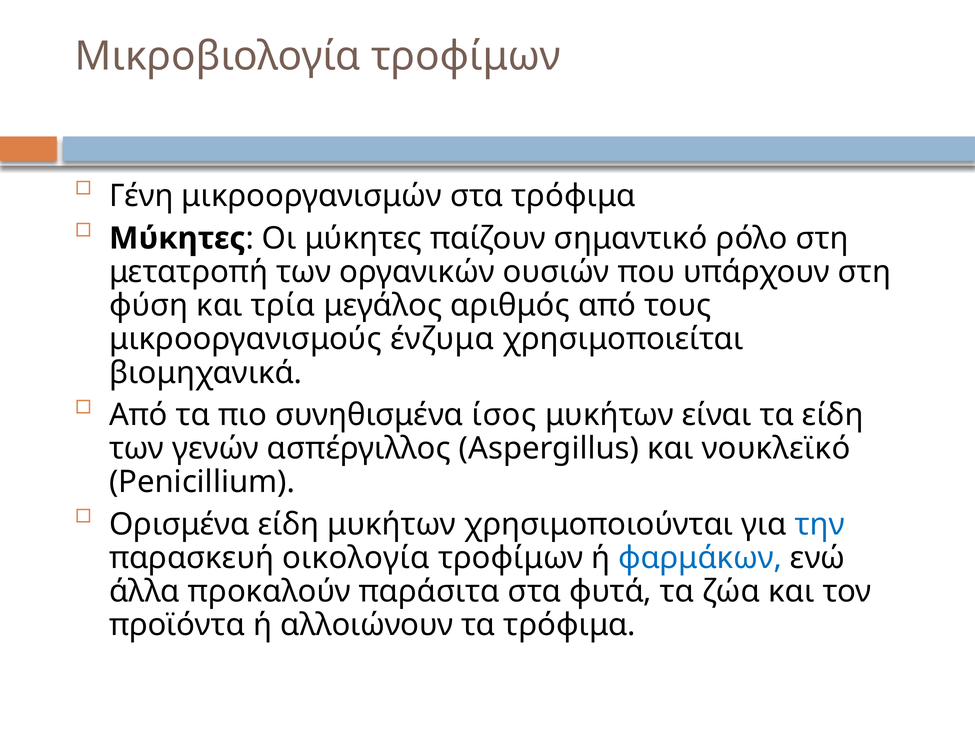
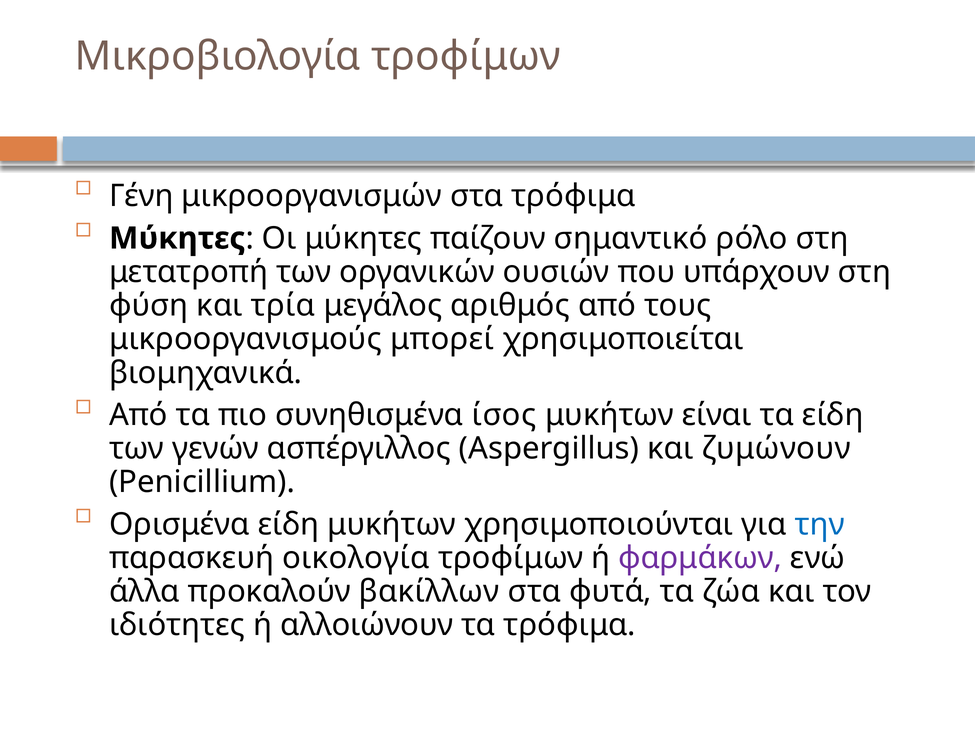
ένζυμα: ένζυμα -> μπορεί (442, 339)
νουκλεϊκό: νουκλεϊκό -> ζυμώνουν (776, 449)
φαρμάκων colour: blue -> purple (700, 558)
παράσιτα: παράσιτα -> βακίλλων (429, 592)
προϊόντα: προϊόντα -> ιδιότητες (177, 625)
